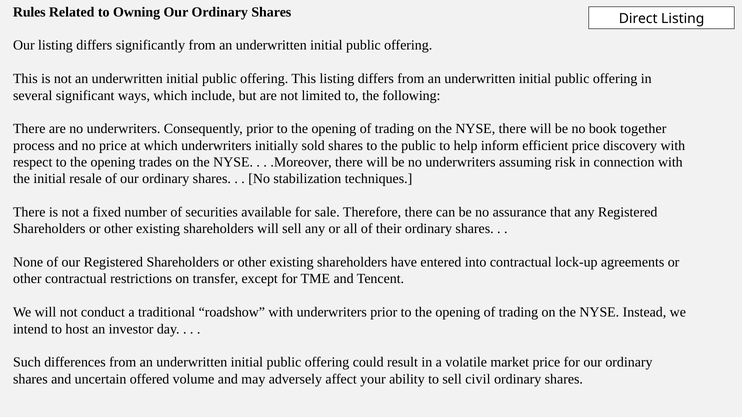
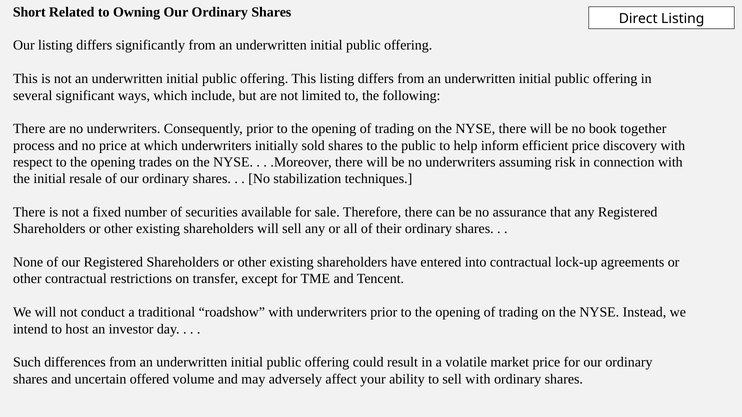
Rules: Rules -> Short (29, 12)
sell civil: civil -> with (478, 379)
